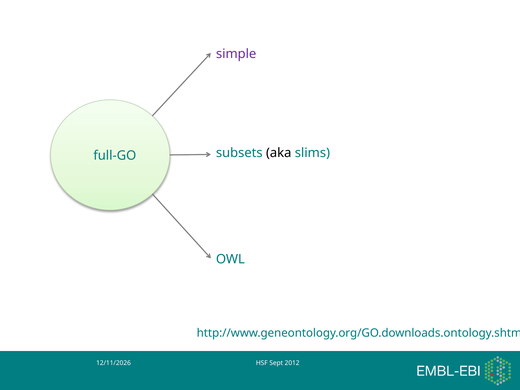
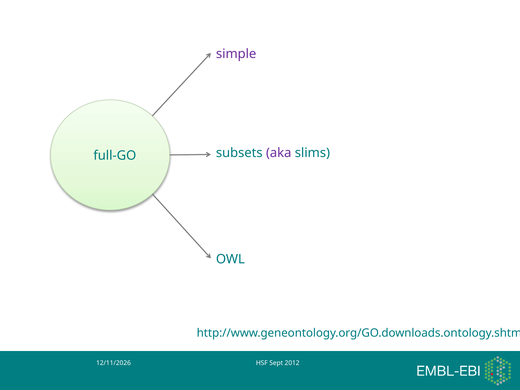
aka colour: black -> purple (279, 153)
